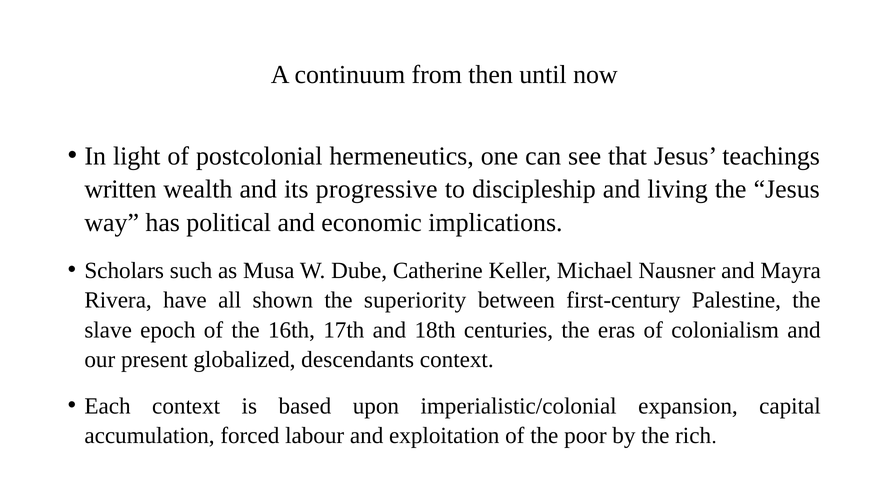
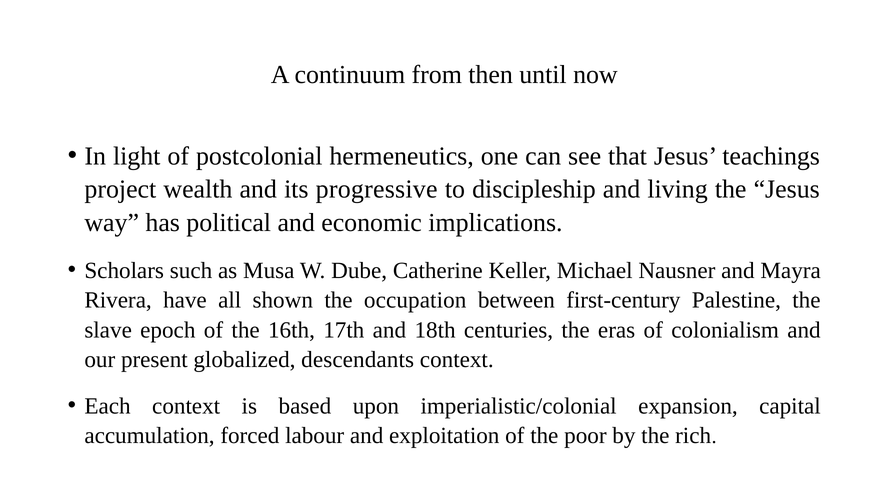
written: written -> project (120, 189)
superiority: superiority -> occupation (415, 300)
